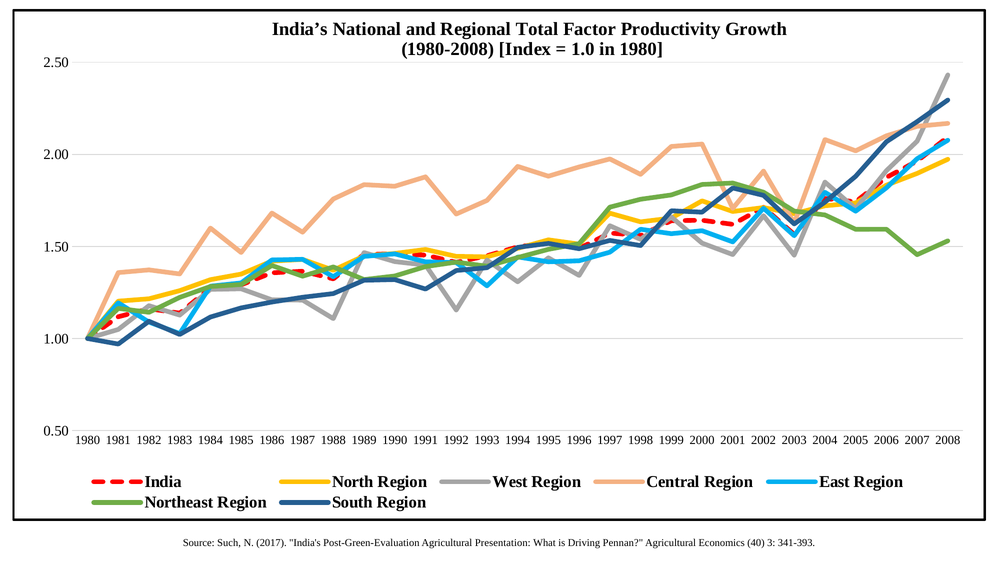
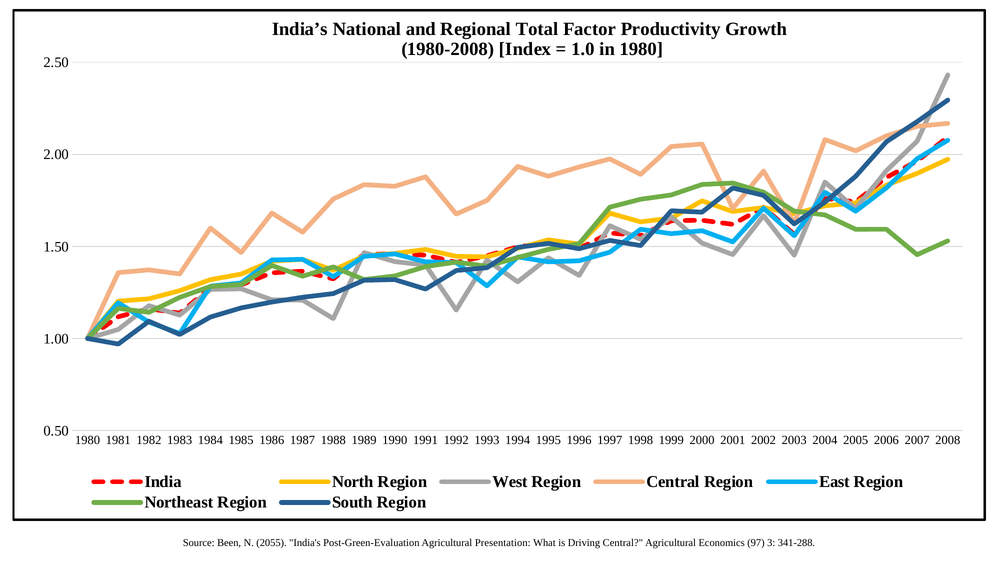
Such: Such -> Been (229, 543)
2017: 2017 -> 2055 (271, 543)
Driving Pennan: Pennan -> Central (623, 543)
40: 40 -> 97 (756, 543)
341-393: 341-393 -> 341-288 (796, 543)
